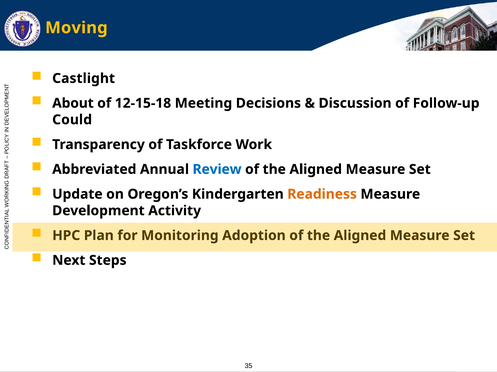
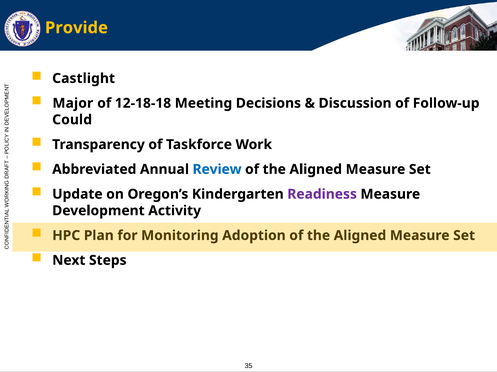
Moving: Moving -> Provide (76, 28)
About: About -> Major (73, 103)
12-15-18: 12-15-18 -> 12-18-18 (143, 103)
Readiness colour: orange -> purple (322, 195)
